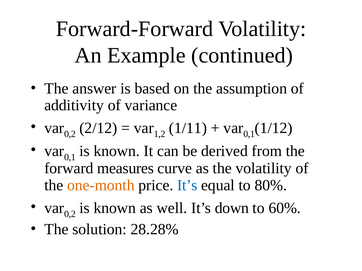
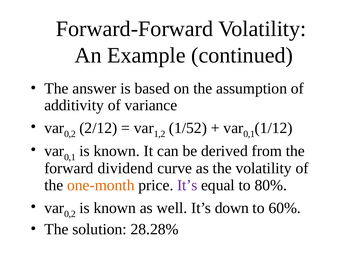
1/11: 1/11 -> 1/52 (188, 128)
measures: measures -> dividend (125, 169)
It’s colour: blue -> purple (187, 186)
